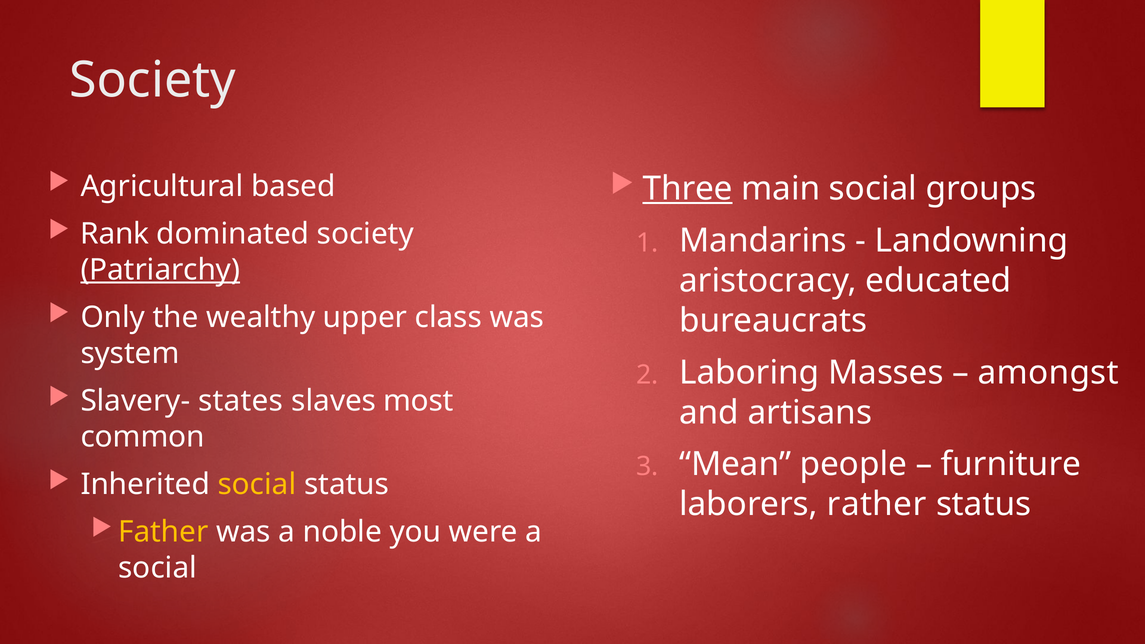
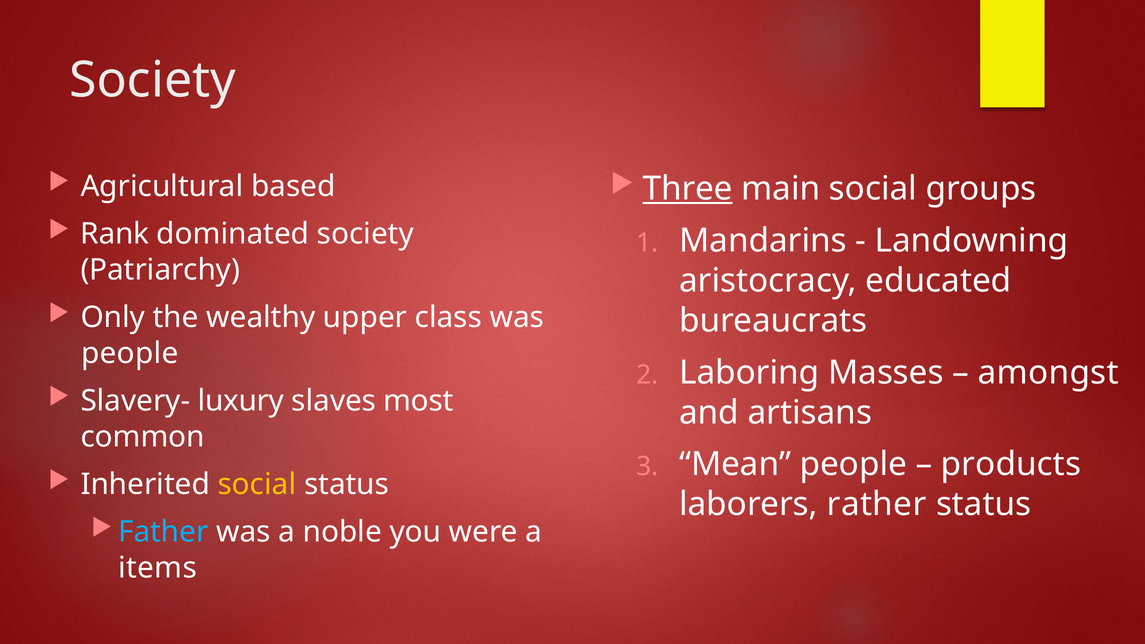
Patriarchy underline: present -> none (160, 270)
system: system -> people (130, 353)
states: states -> luxury (241, 401)
furniture: furniture -> products (1011, 464)
Father colour: yellow -> light blue (163, 532)
social: social -> items (158, 568)
